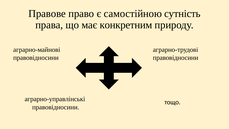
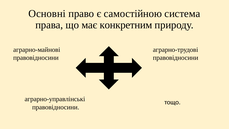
Правове: Правове -> Основні (47, 14)
сутність: сутність -> система (182, 14)
